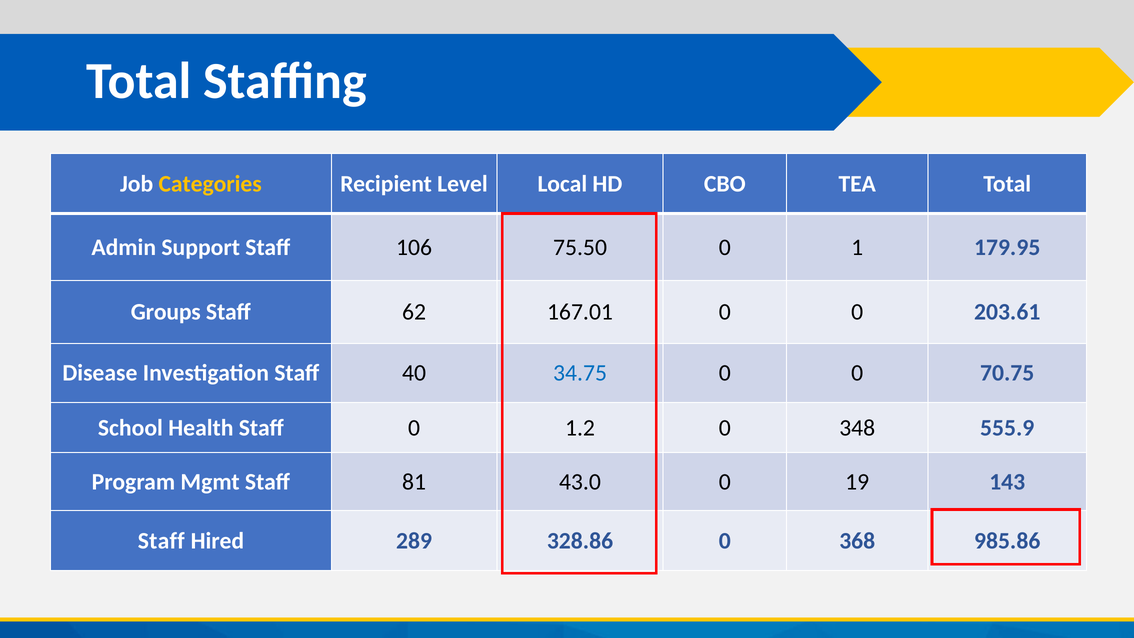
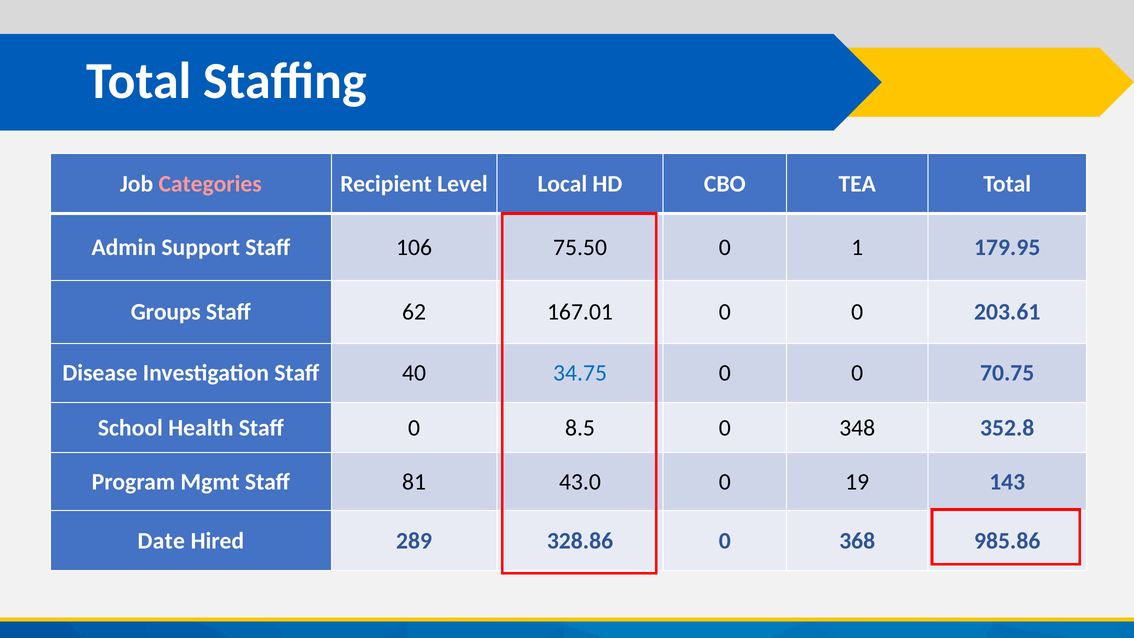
Categories colour: yellow -> pink (210, 184)
1.2: 1.2 -> 8.5 (580, 428)
555.9: 555.9 -> 352.8 (1007, 428)
Staff: Staff -> Date (161, 541)
